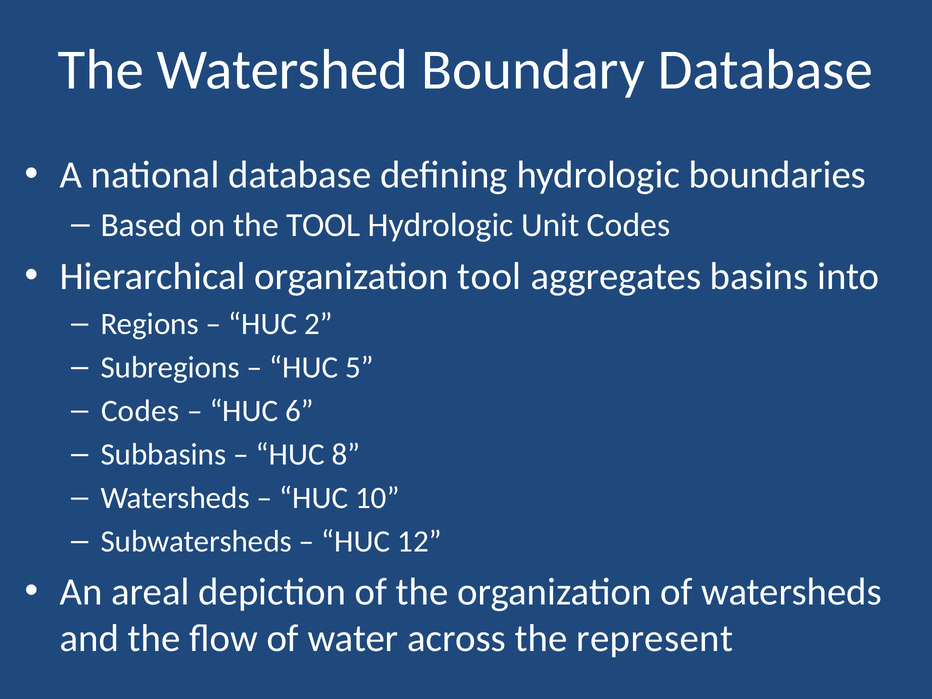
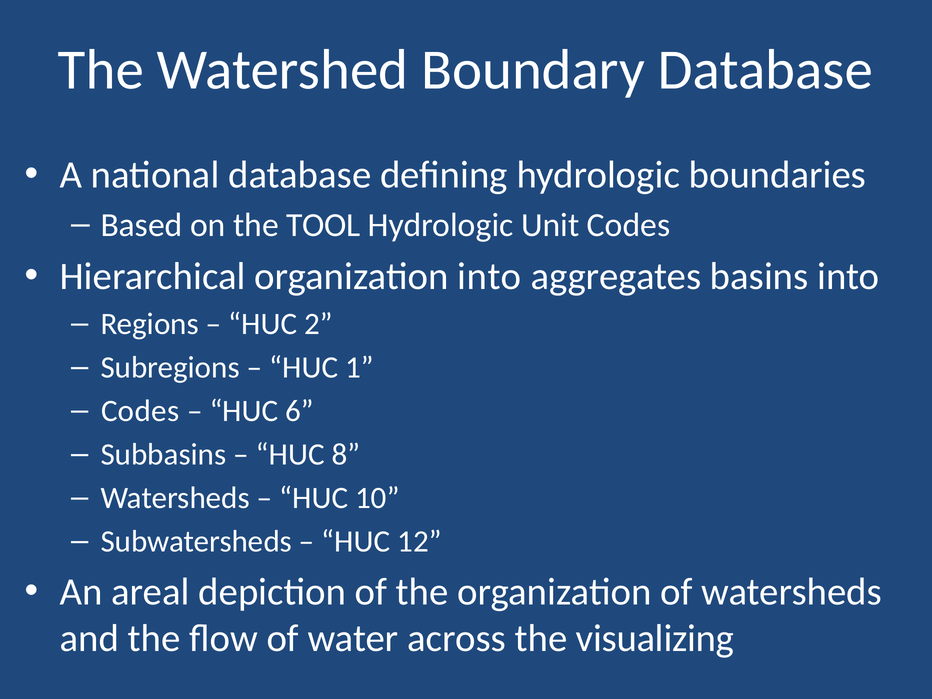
organization tool: tool -> into (489, 277)
5: 5 -> 1 (360, 368)
represent: represent -> visualizing (655, 638)
